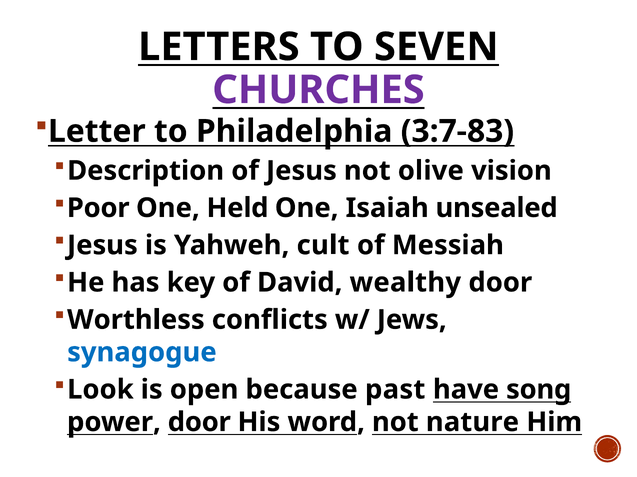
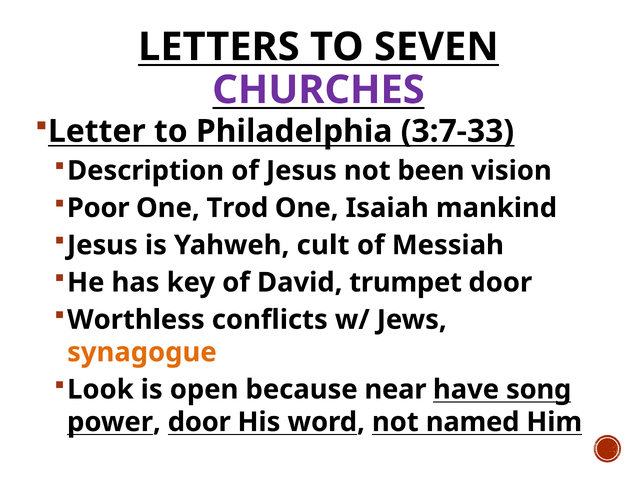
3:7-83: 3:7-83 -> 3:7-33 (457, 132)
olive: olive -> been (431, 171)
Held: Held -> Trod (237, 208)
unsealed: unsealed -> mankind (496, 208)
wealthy: wealthy -> trumpet (406, 283)
synagogue colour: blue -> orange (142, 353)
past: past -> near (395, 390)
nature: nature -> named (473, 423)
